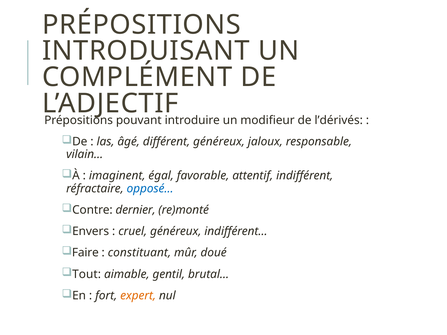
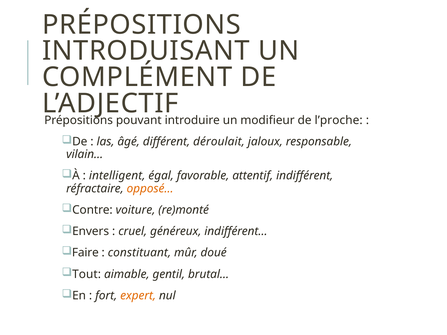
l’dérivés: l’dérivés -> l’proche (339, 120)
différent généreux: généreux -> déroulait (219, 142)
imaginent: imaginent -> intelligent (117, 176)
opposé… colour: blue -> orange (150, 189)
dernier: dernier -> voiture (135, 210)
